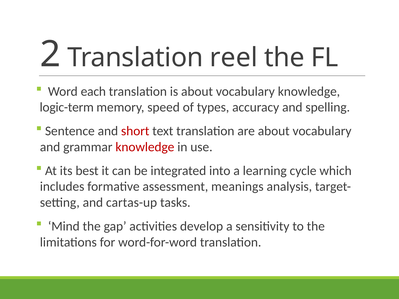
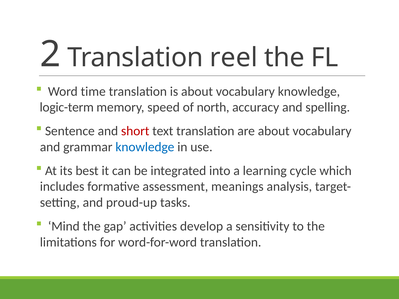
each: each -> time (93, 91)
types: types -> north (213, 107)
knowledge colour: red -> blue (145, 147)
cartas-up: cartas-up -> proud-up (132, 203)
